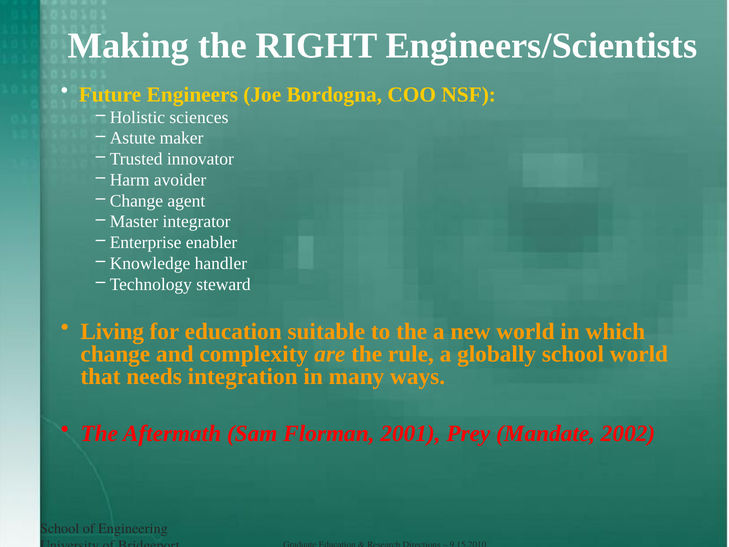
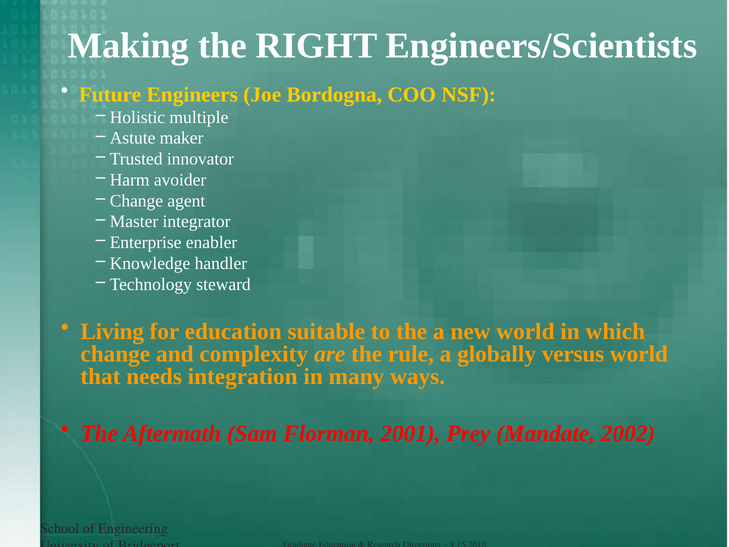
sciences: sciences -> multiple (199, 117)
globally school: school -> versus (573, 354)
